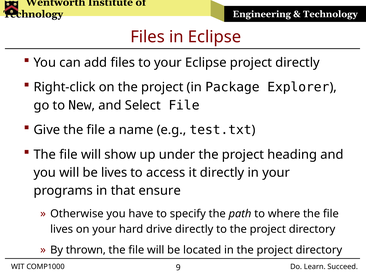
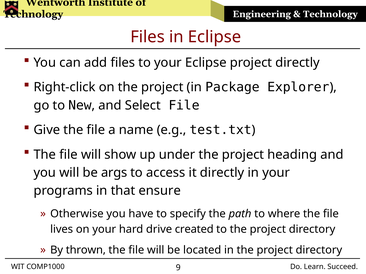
be lives: lives -> args (114, 173)
drive directly: directly -> created (194, 230)
